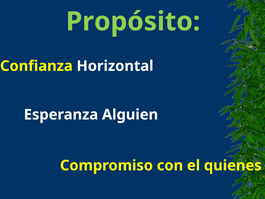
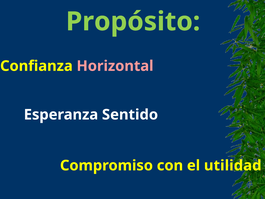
Horizontal colour: white -> pink (115, 66)
Alguien: Alguien -> Sentido (130, 114)
quienes: quienes -> utilidad (233, 165)
